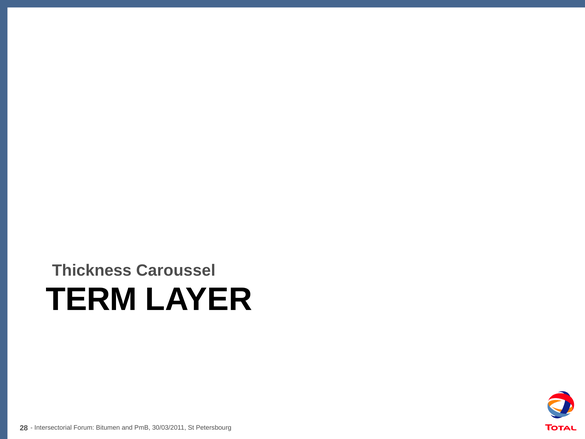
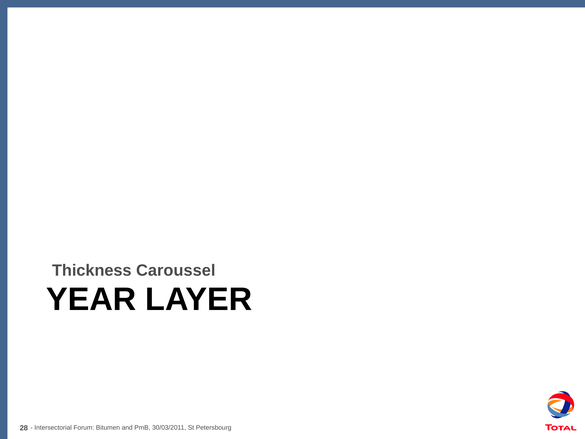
TERM: TERM -> YEAR (91, 299)
